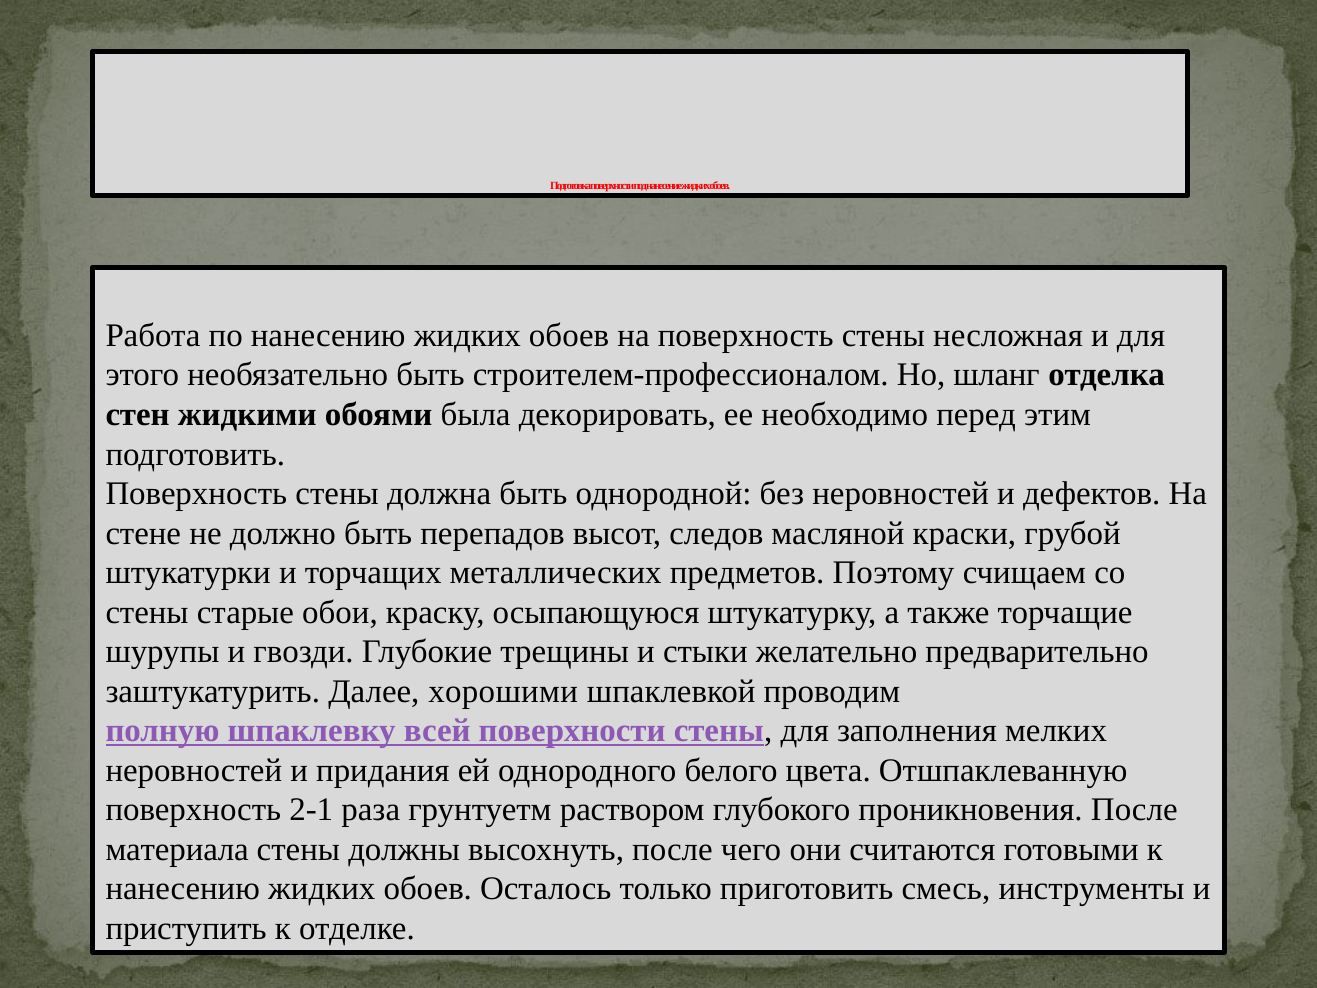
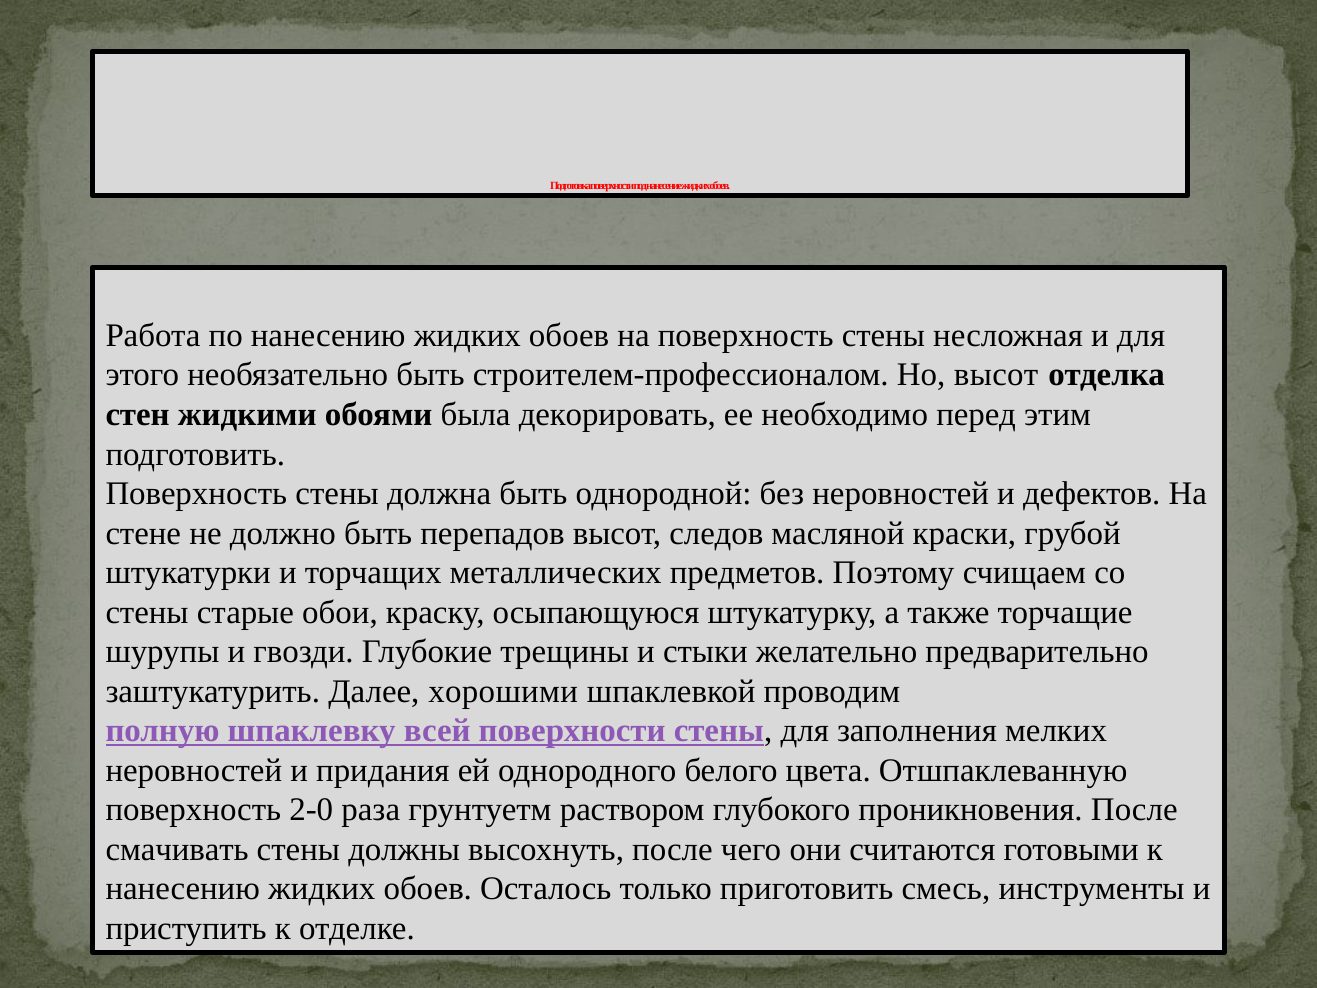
Но шланг: шланг -> высот (996, 375)
2-1: 2-1 -> 2-0 (311, 810)
материала: материала -> смачивать (177, 849)
